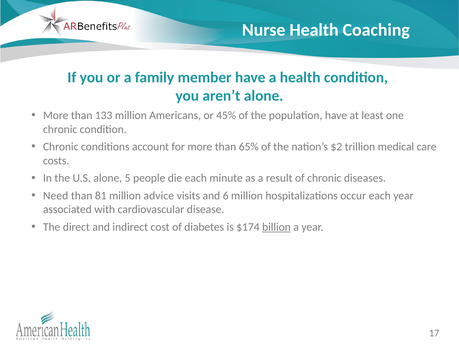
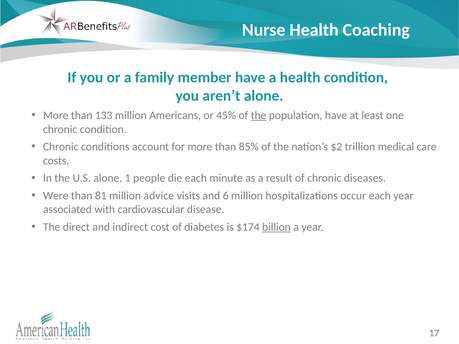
the underline: none -> present (259, 116)
65%: 65% -> 85% (249, 147)
5: 5 -> 1 (128, 178)
Need: Need -> Were (56, 196)
